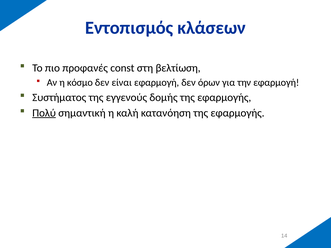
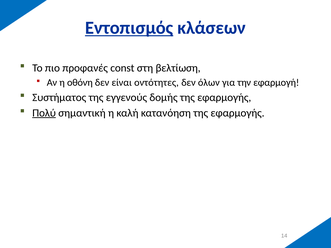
Εντοπισμός underline: none -> present (129, 28)
κόσμο: κόσμο -> οθόνη (80, 83)
είναι εφαρμογή: εφαρμογή -> οντότητες (156, 83)
όρων: όρων -> όλων (209, 83)
